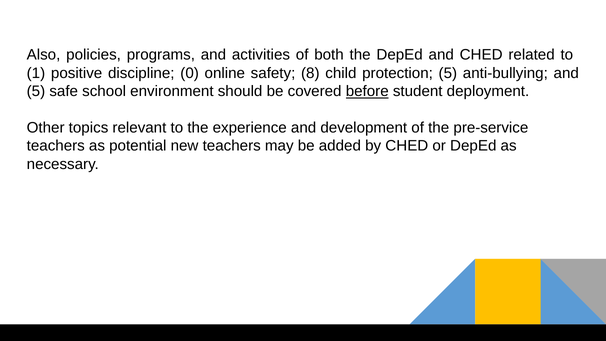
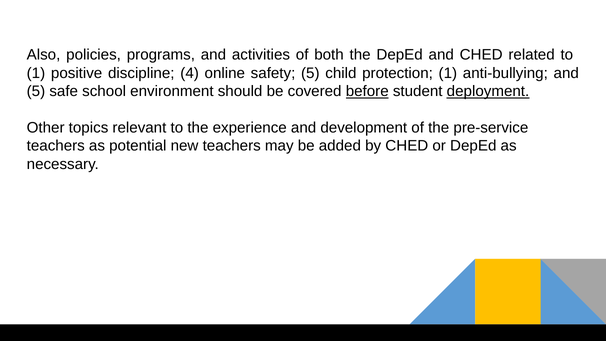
0: 0 -> 4 (190, 73)
safety 8: 8 -> 5 (310, 73)
protection 5: 5 -> 1 (448, 73)
deployment underline: none -> present (488, 91)
